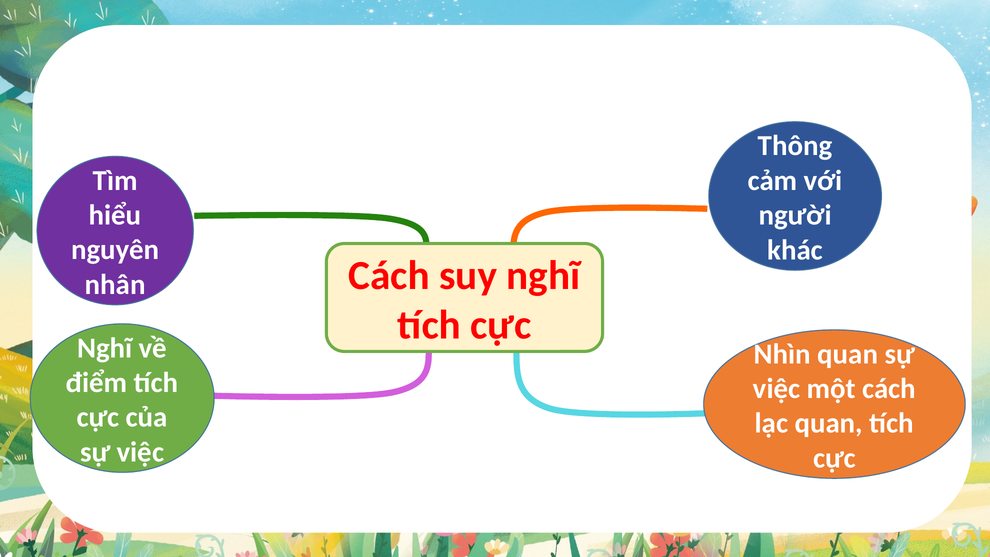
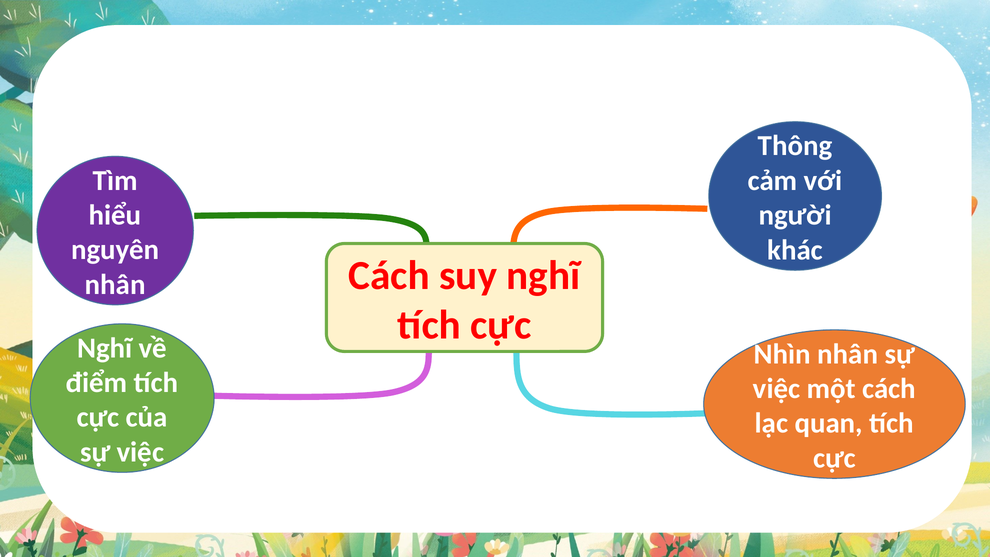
Nhìn quan: quan -> nhân (848, 354)
